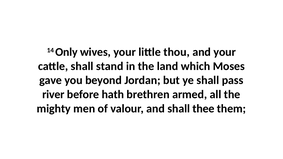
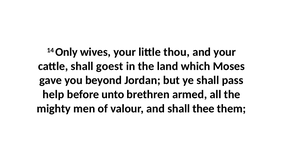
stand: stand -> goest (110, 66)
river: river -> help (53, 95)
hath: hath -> unto (113, 95)
